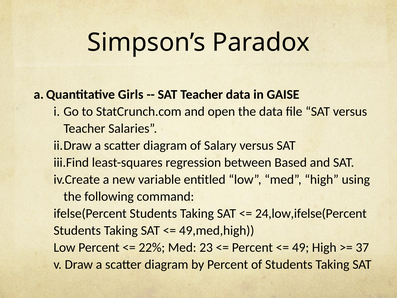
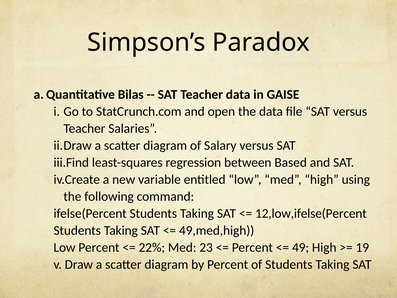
Girls: Girls -> Bilas (131, 94)
24,low,ifelse(Percent: 24,low,ifelse(Percent -> 12,low,ifelse(Percent (311, 213)
37: 37 -> 19 (362, 247)
